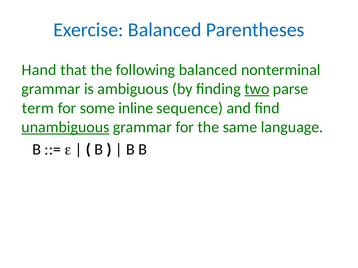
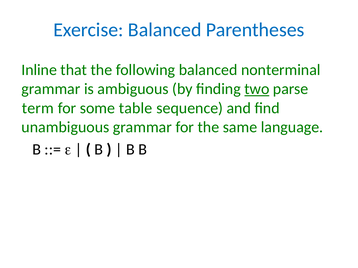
Hand: Hand -> Inline (39, 70)
inline: inline -> table (136, 108)
unambiguous underline: present -> none (65, 127)
